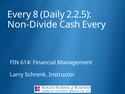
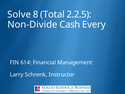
Every: Every -> Solve (19, 14)
Daily: Daily -> Total (52, 14)
